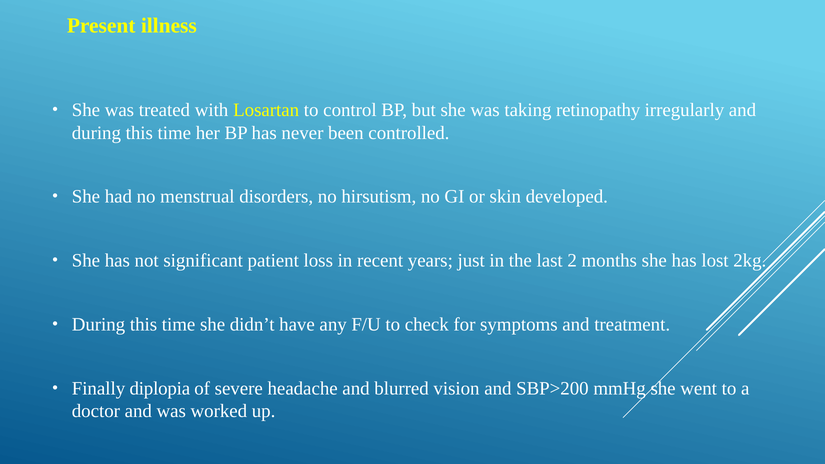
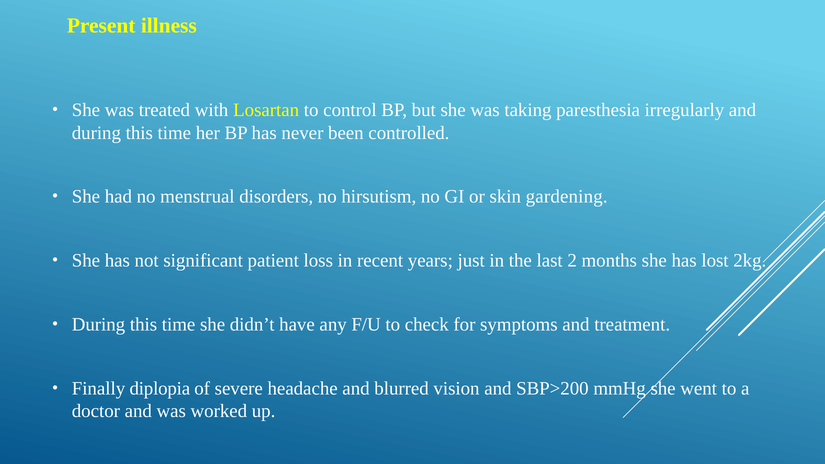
retinopathy: retinopathy -> paresthesia (598, 110)
developed: developed -> gardening (567, 197)
